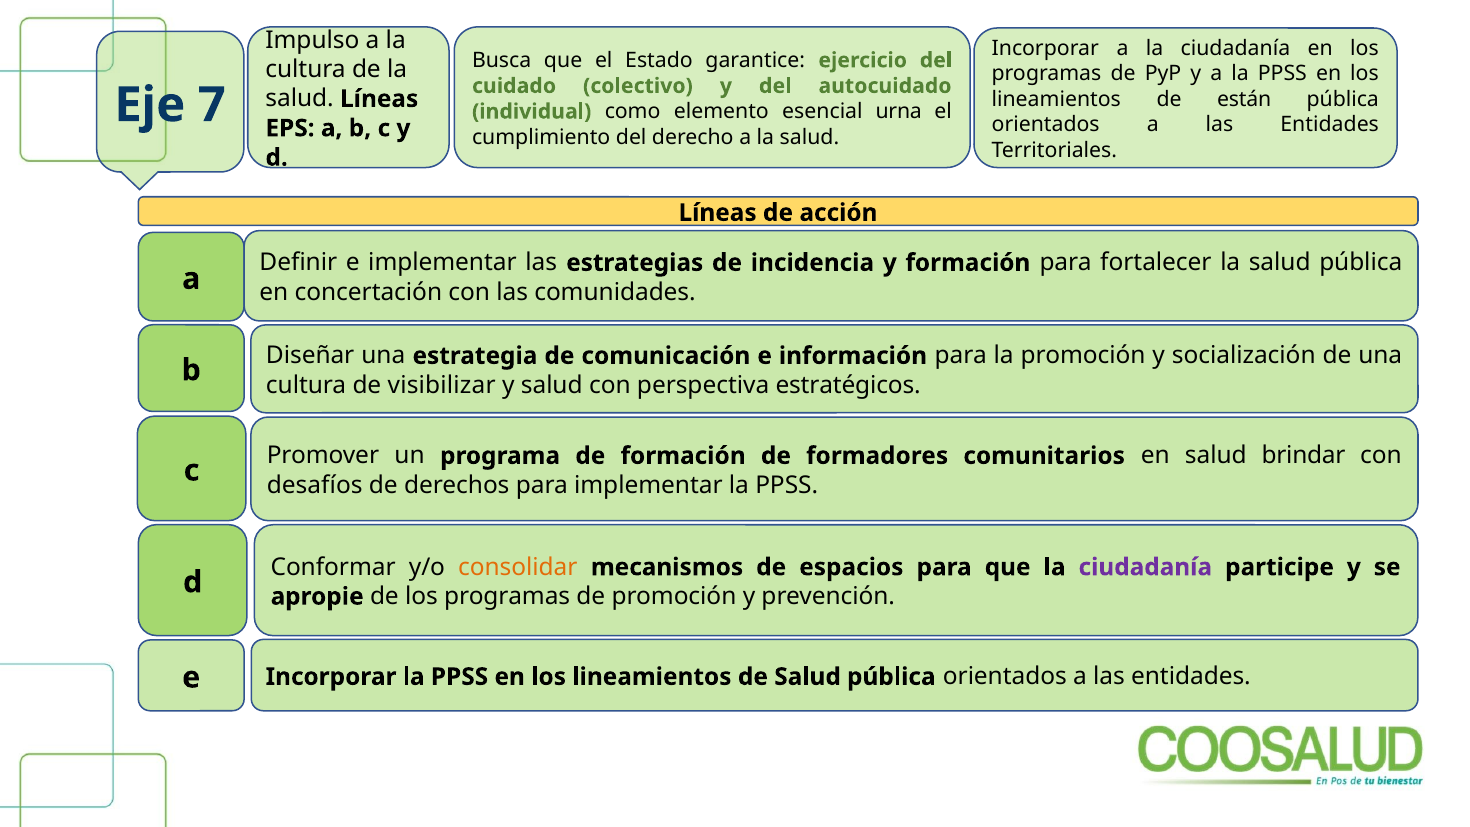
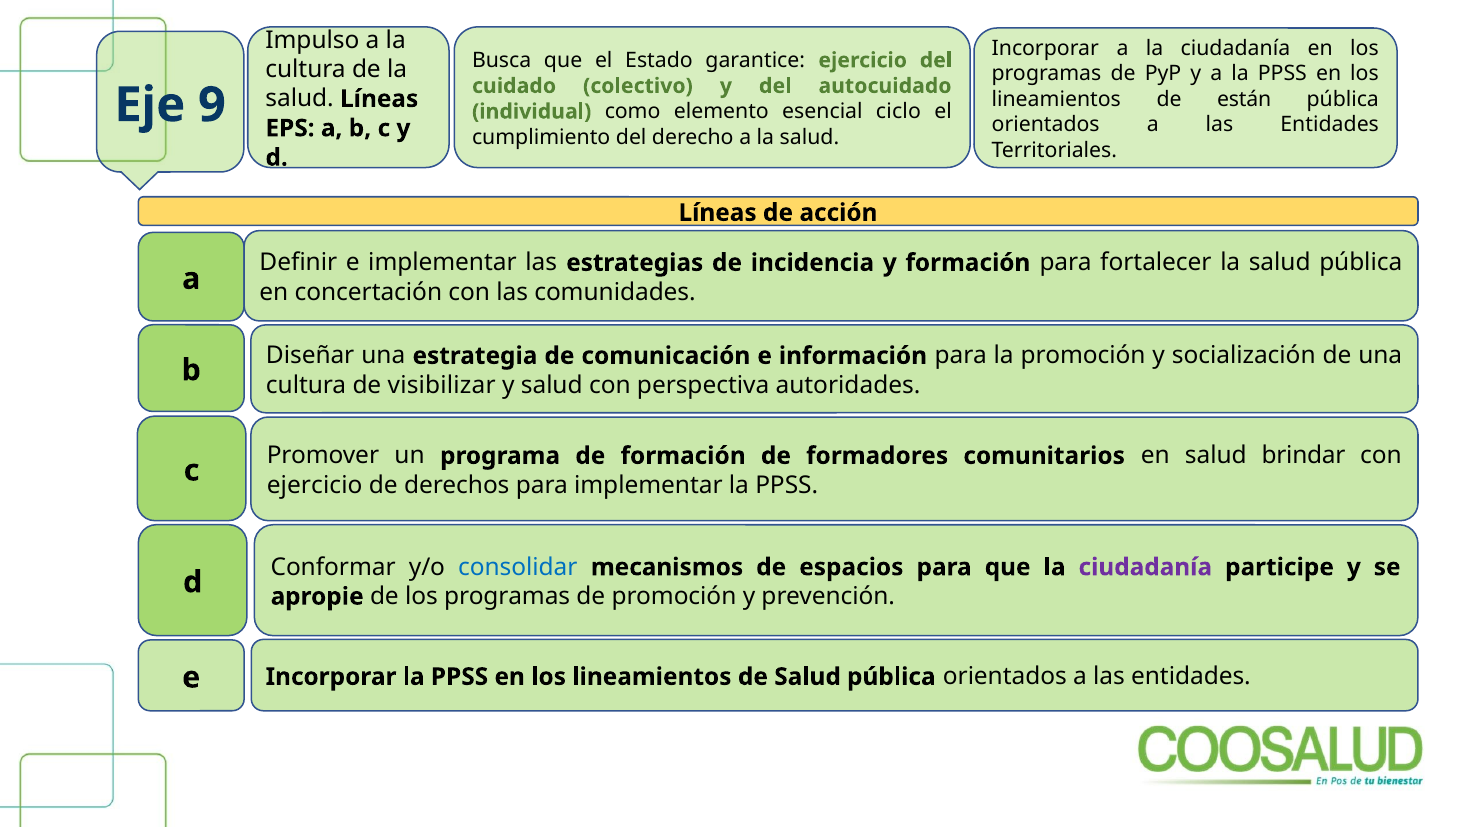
7: 7 -> 9 (212, 105)
urna: urna -> ciclo (898, 112)
estratégicos: estratégicos -> autoridades (848, 385)
desafíos: desafíos -> ejercicio (315, 485)
consolidar colour: orange -> blue (518, 567)
